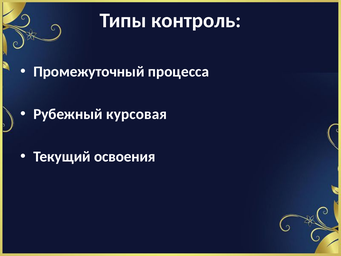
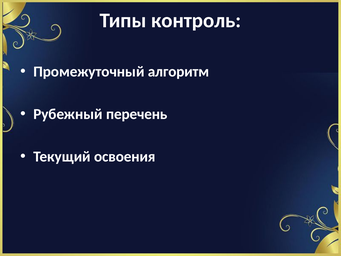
процесса: процесса -> алгоритм (179, 72)
курсовая: курсовая -> перечень (137, 114)
